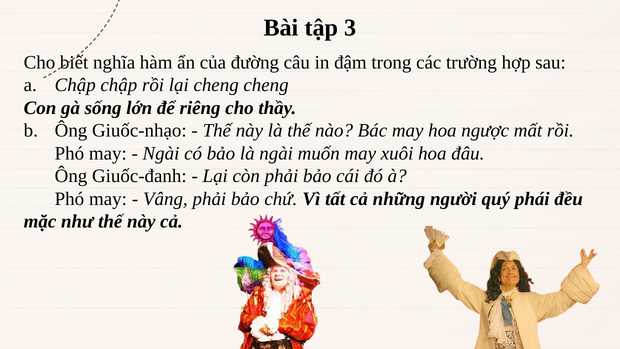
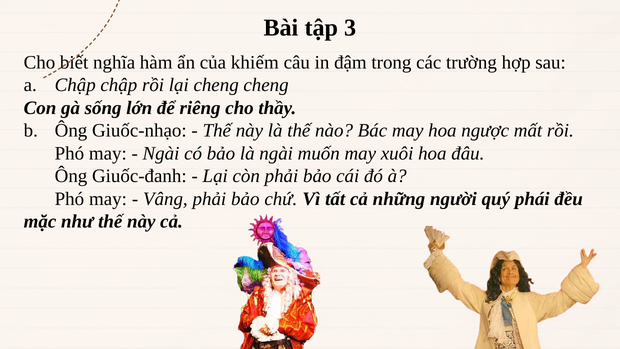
đường: đường -> khiếm (255, 62)
